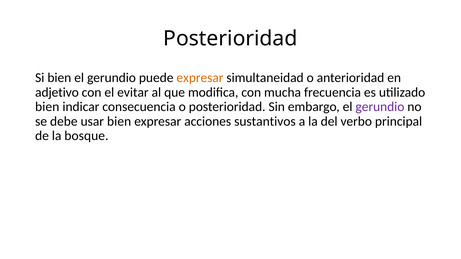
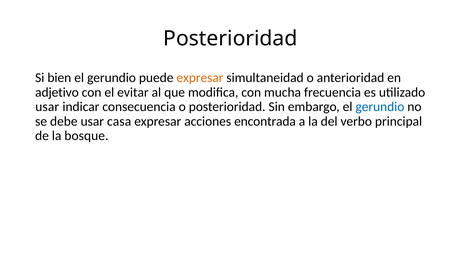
bien: bien -> usar (47, 107)
gerundio colour: purple -> blue (380, 107)
usar bien: bien -> casa (119, 122)
sustantivos: sustantivos -> encontrada (265, 122)
